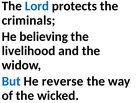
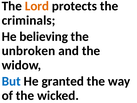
Lord colour: blue -> orange (37, 6)
livelihood: livelihood -> unbroken (28, 51)
reverse: reverse -> granted (63, 81)
